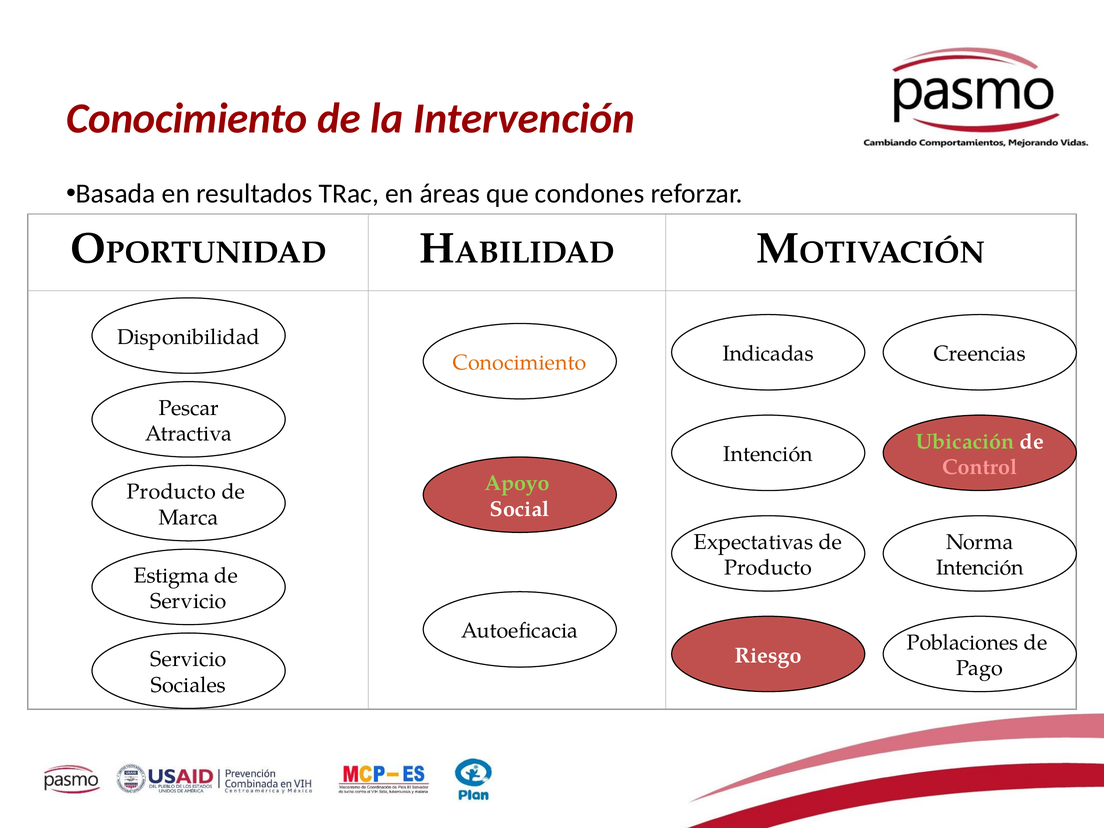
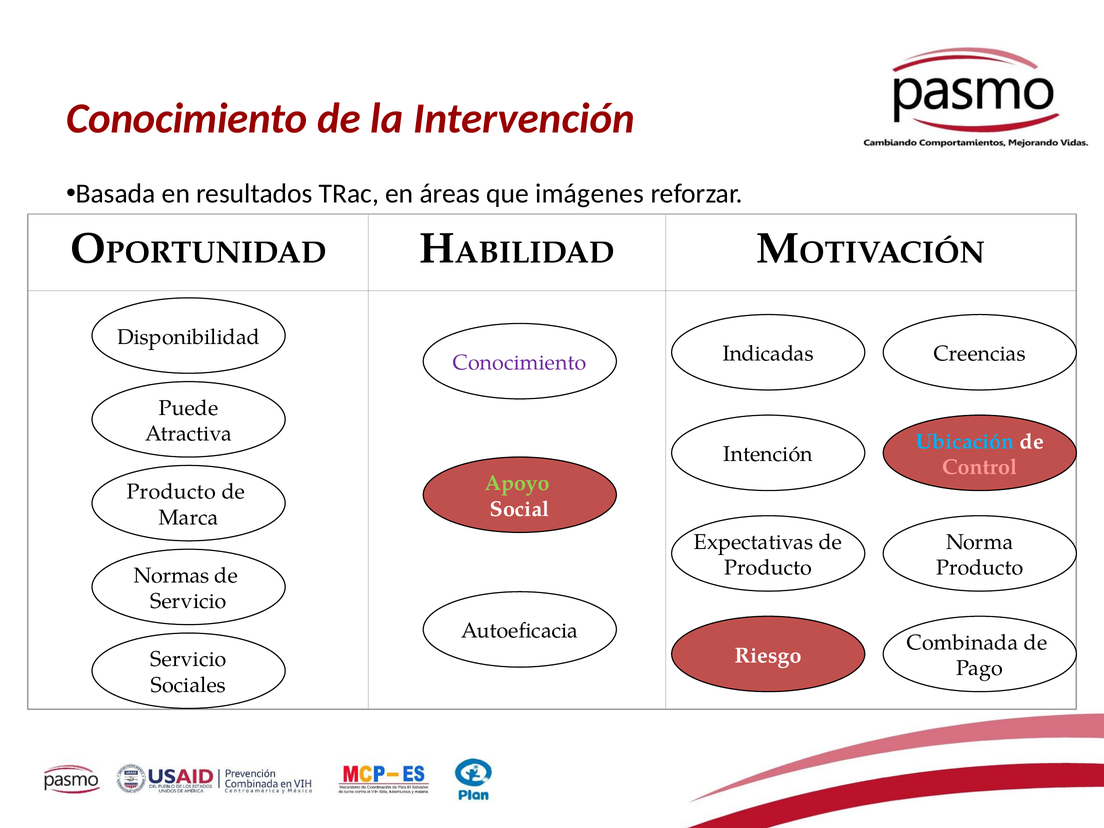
condones: condones -> imágenes (590, 194)
Conocimiento colour: orange -> purple (520, 363)
Pescar: Pescar -> Puede (189, 408)
Ubicación colour: light green -> light blue (965, 441)
Intención: Intención -> Producto (980, 568)
Estigma: Estigma -> Normas (172, 576)
Poblaciones: Poblaciones -> Combinada (963, 643)
